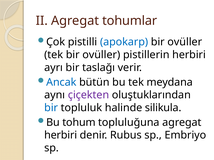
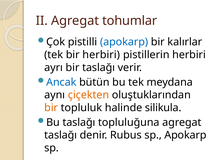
ovüller: ovüller -> kalırlar (185, 42)
tek bir ovüller: ovüller -> herbiri (101, 55)
çiçekten colour: purple -> orange (89, 95)
bir colour: blue -> orange (51, 108)
Bu tohum: tohum -> taslağı (79, 123)
herbiri: herbiri -> taslağı (61, 136)
sp Embriyo: Embriyo -> Apokarp (185, 136)
